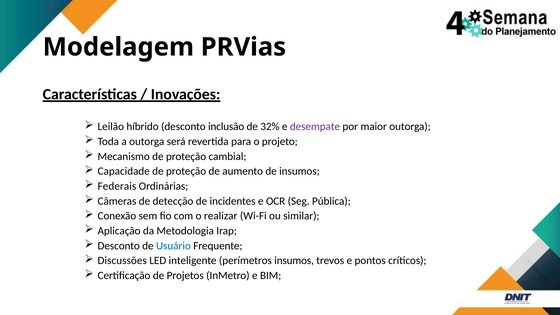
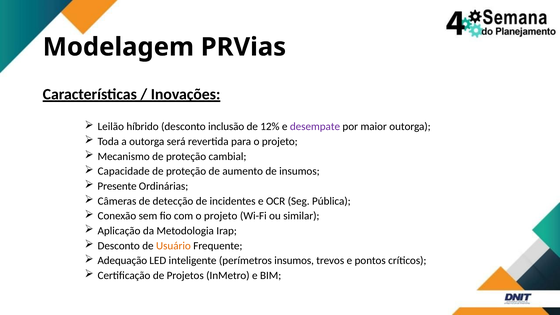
32%: 32% -> 12% (270, 127)
Federais: Federais -> Presente (117, 186)
com o realizar: realizar -> projeto (221, 216)
Usuário colour: blue -> orange (173, 246)
Discussões: Discussões -> Adequação (122, 261)
